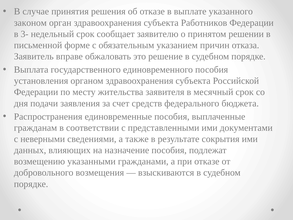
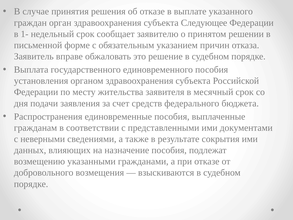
законом: законом -> граждан (30, 23)
Работников: Работников -> Следующее (204, 23)
3-: 3- -> 1- (25, 34)
